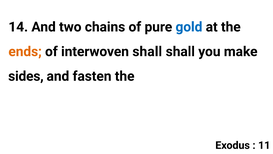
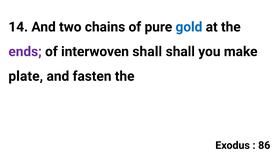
ends colour: orange -> purple (25, 51)
sides: sides -> plate (26, 76)
11: 11 -> 86 (264, 145)
